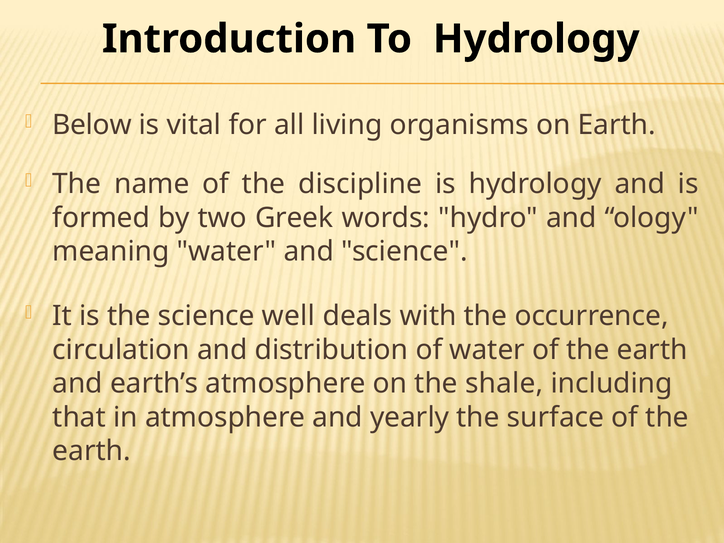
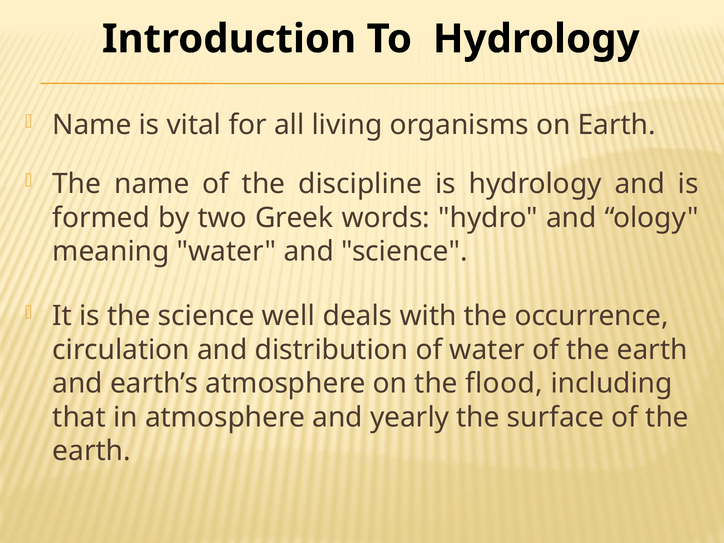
Below: Below -> Name (92, 125)
shale: shale -> flood (504, 384)
